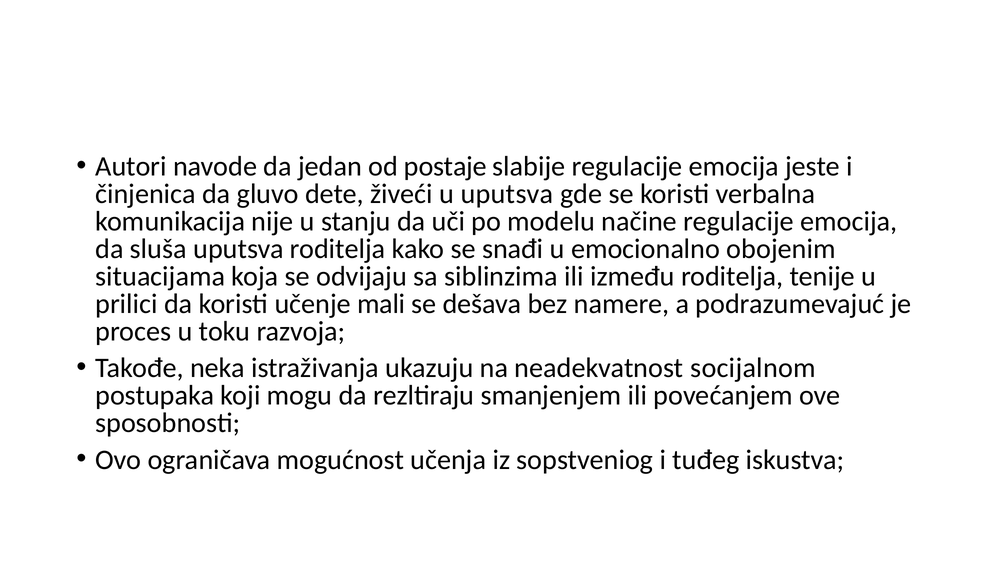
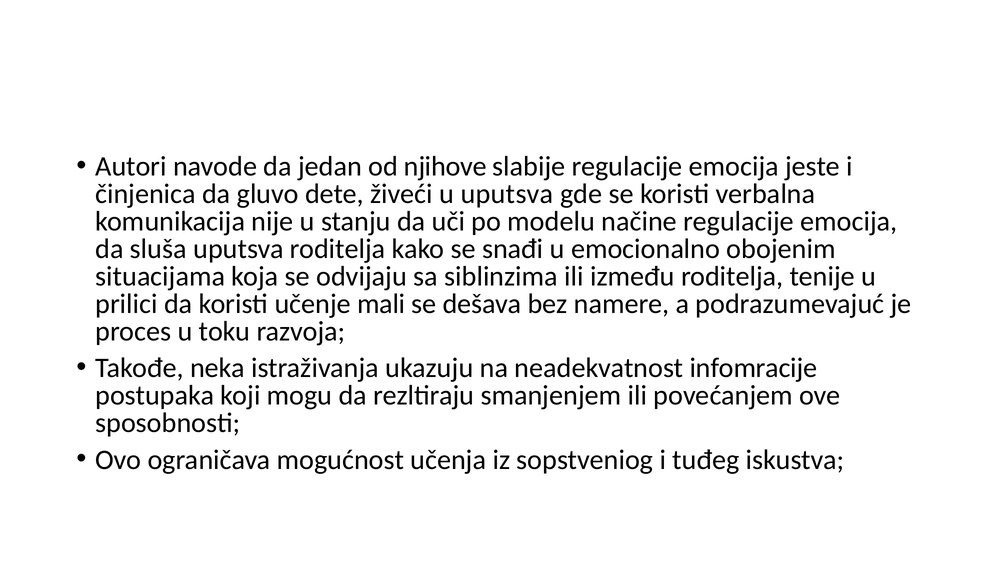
postaje: postaje -> njihove (445, 167)
socijalnom: socijalnom -> infomracije (753, 368)
